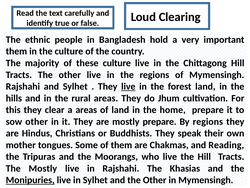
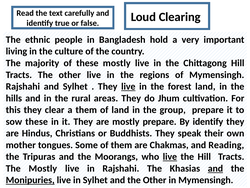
them: them -> living (16, 51)
these culture: culture -> mostly (117, 63)
a areas: areas -> them (86, 110)
home: home -> group (173, 110)
sow other: other -> these (37, 121)
By regions: regions -> identify (208, 121)
live underline: none -> present (170, 156)
and underline: none -> present (215, 168)
